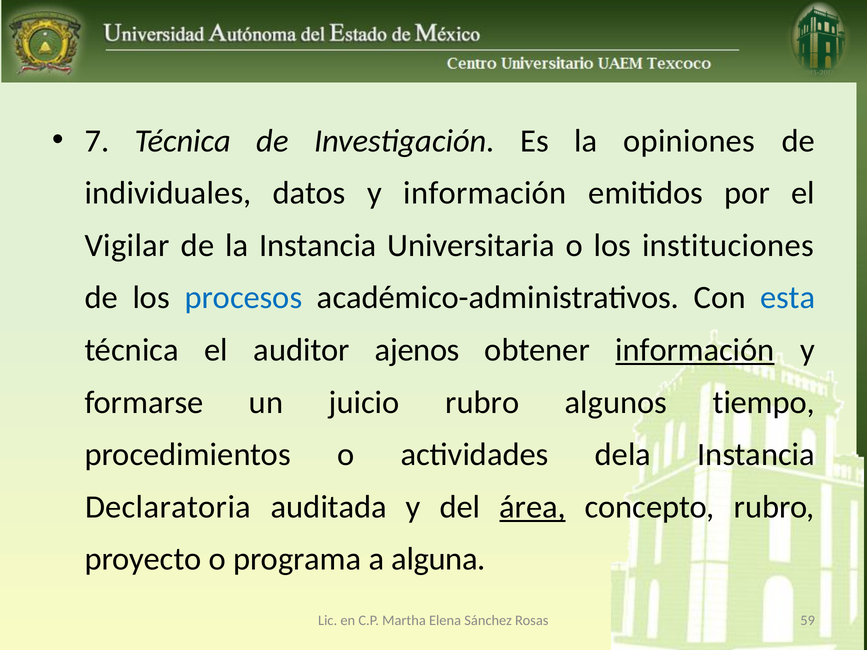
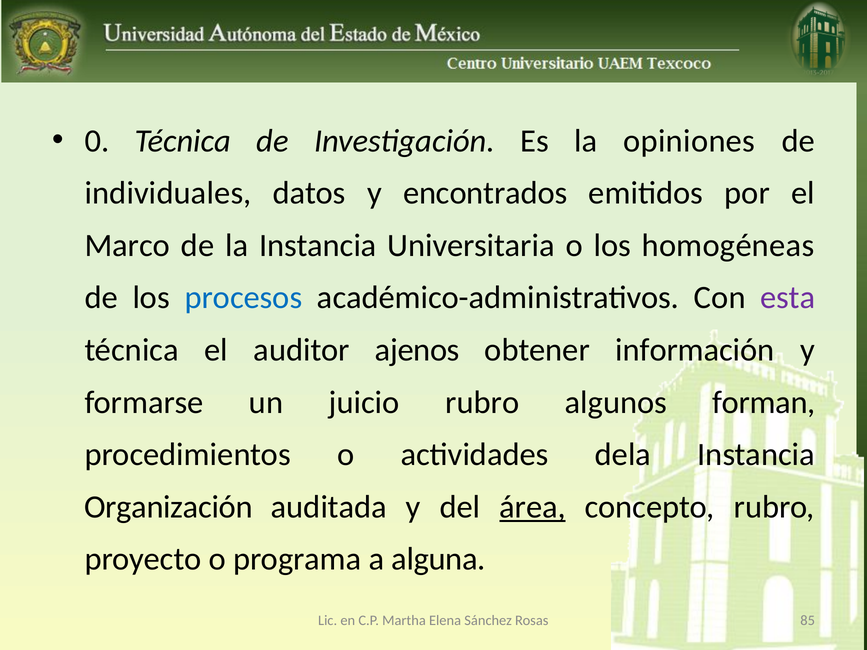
7: 7 -> 0 (97, 141)
y información: información -> encontrados (485, 193)
Vigilar: Vigilar -> Marco (127, 246)
instituciones: instituciones -> homogéneas (728, 246)
esta colour: blue -> purple (788, 298)
información underline: present -> none (695, 350)
tiempo: tiempo -> forman (764, 402)
Declaratoria: Declaratoria -> Organización (168, 507)
59: 59 -> 85 (808, 621)
